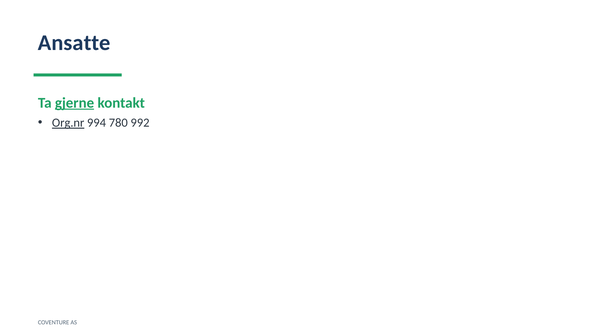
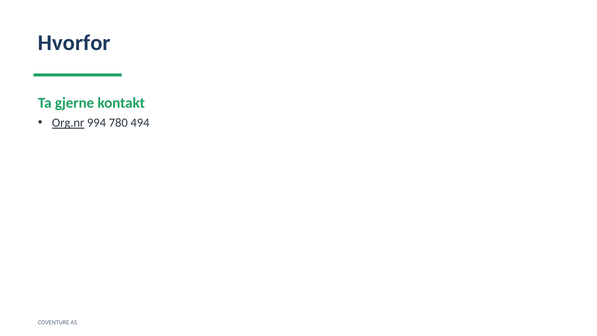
Ansatte: Ansatte -> Hvorfor (74, 43)
gjerne underline: present -> none (75, 103)
992: 992 -> 494 (140, 123)
